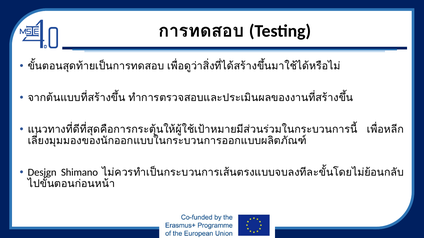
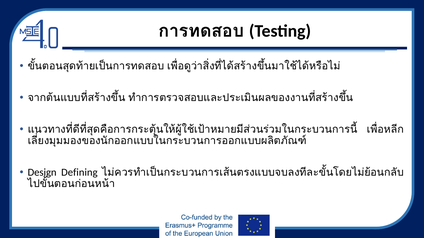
Shimano: Shimano -> Defining (79, 173)
